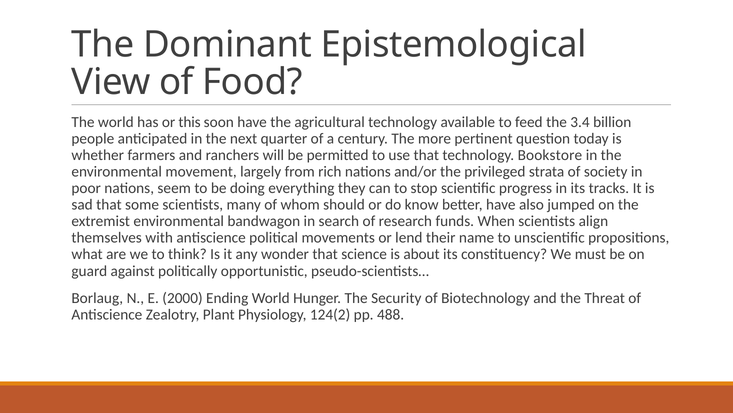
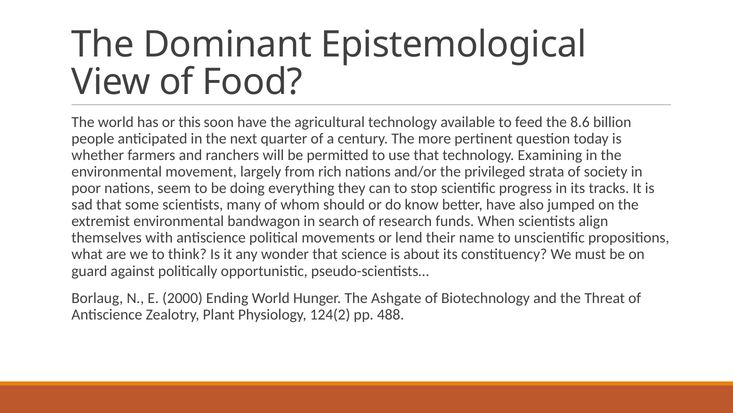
3.4: 3.4 -> 8.6 (580, 122)
Bookstore: Bookstore -> Examining (550, 155)
Security: Security -> Ashgate (396, 298)
